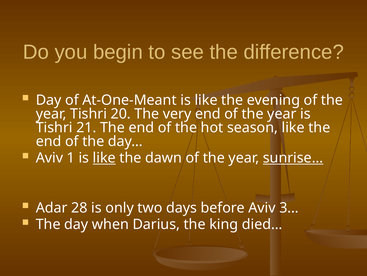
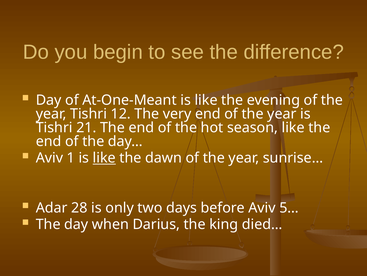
20: 20 -> 12 (121, 114)
sunrise underline: present -> none (293, 158)
3…: 3… -> 5… (289, 207)
